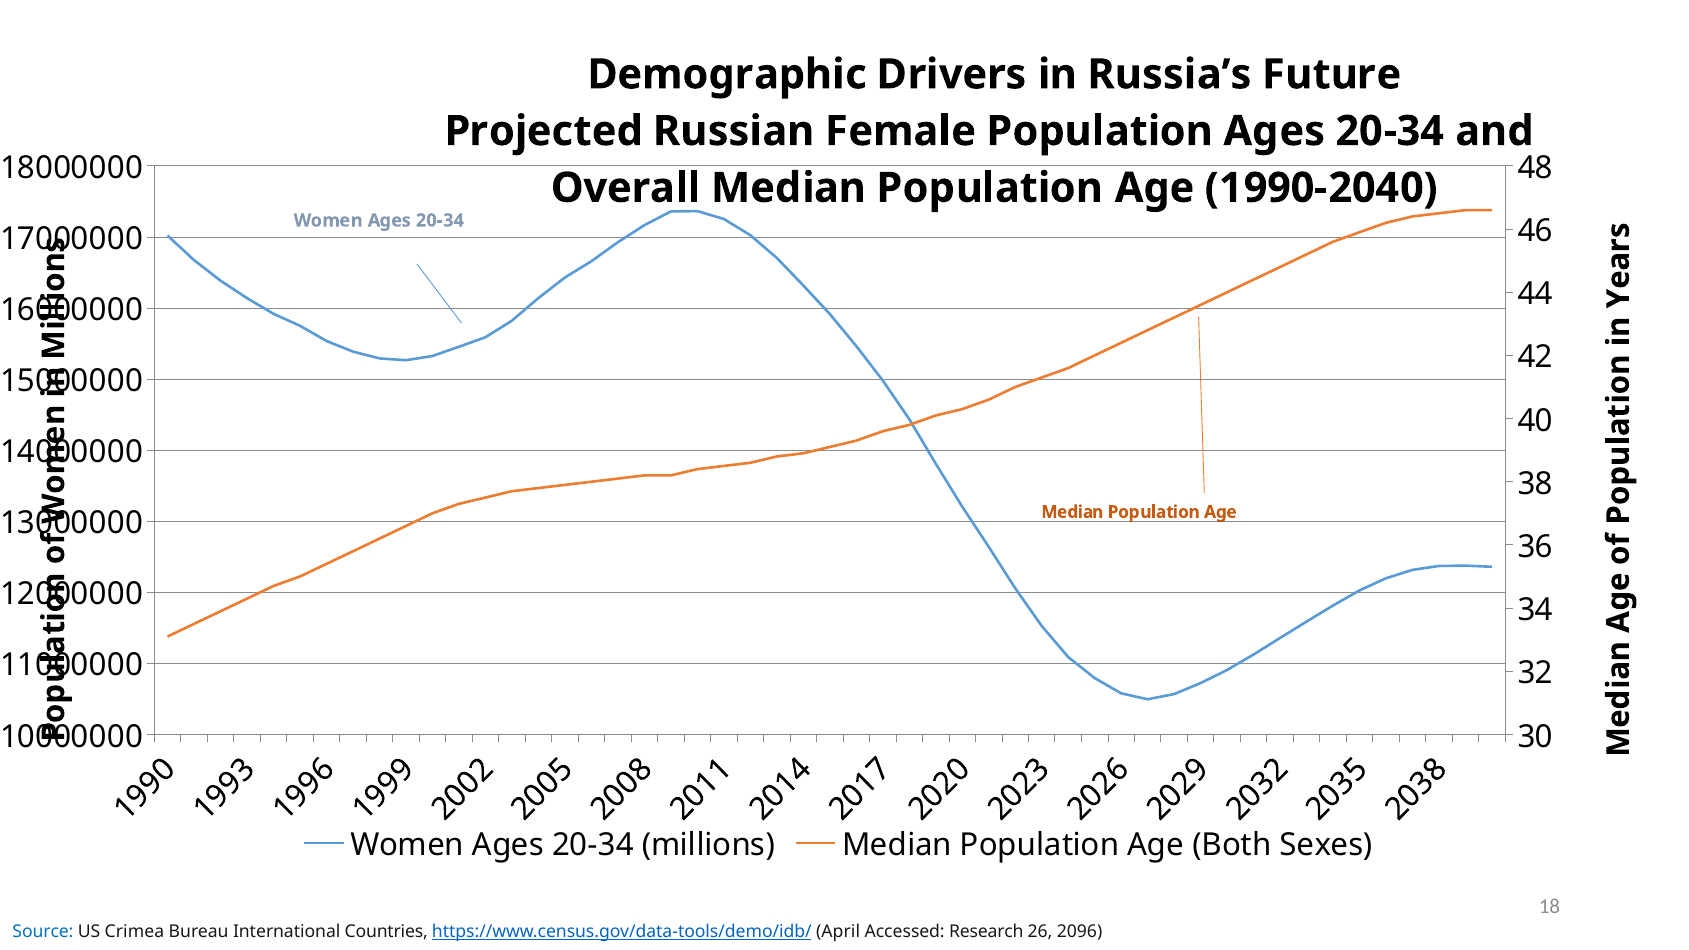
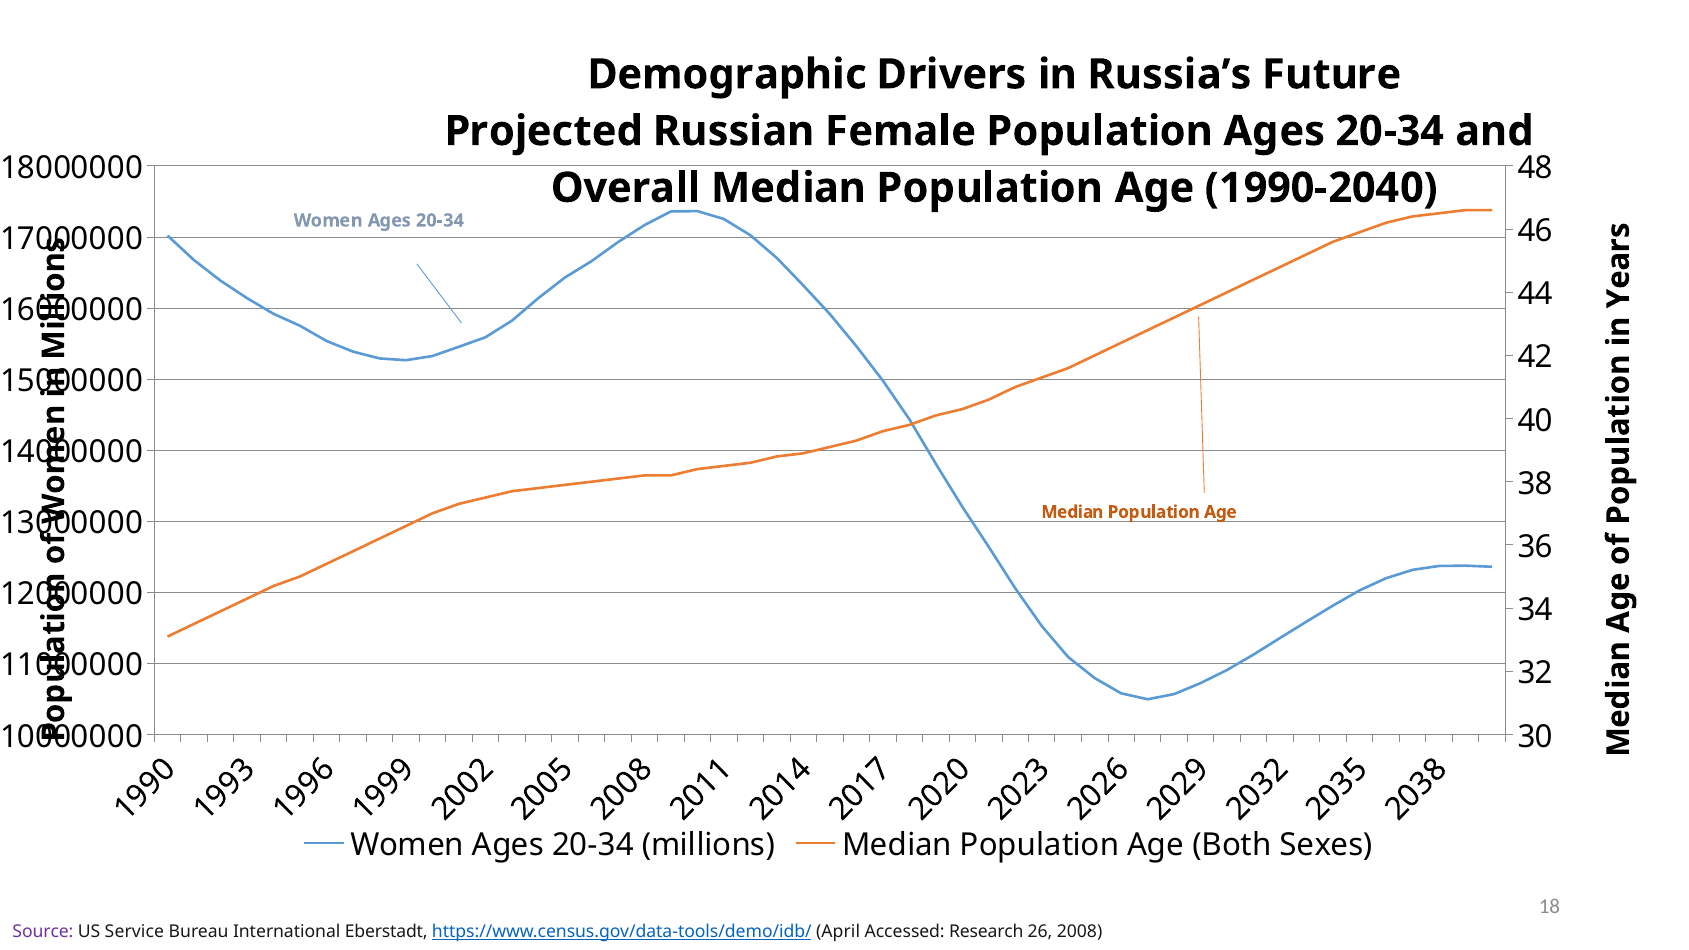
Source colour: blue -> purple (43, 932)
Crimea: Crimea -> Service (134, 932)
Countries: Countries -> Eberstadt (386, 932)
2096: 2096 -> 2008 (1080, 932)
